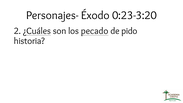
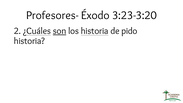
Personajes-: Personajes- -> Profesores- (52, 15)
0:23-3:20: 0:23-3:20 -> 3:23-3:20 (134, 15)
son underline: none -> present (60, 31)
los pecado: pecado -> historia (95, 31)
